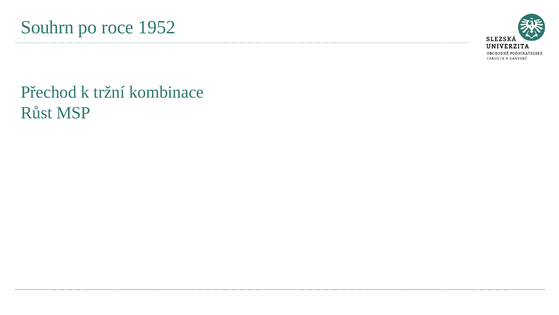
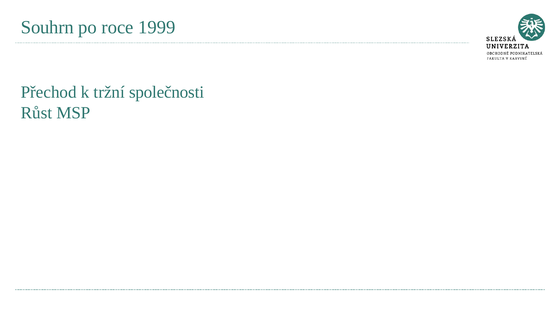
1952: 1952 -> 1999 (157, 27)
kombinace: kombinace -> společnosti (167, 92)
